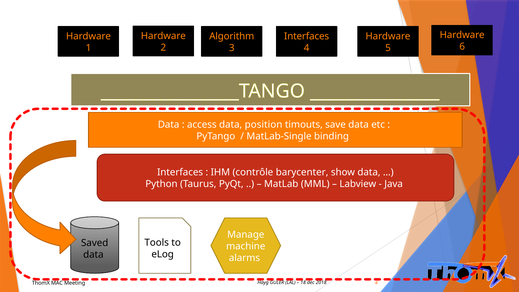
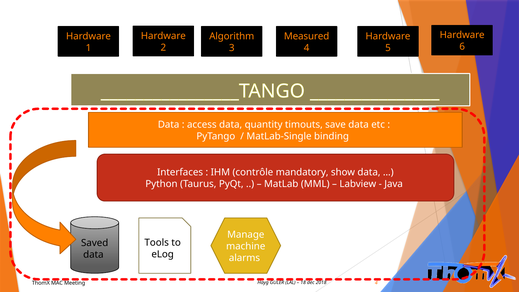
Interfaces: Interfaces -> Measured (307, 36)
position: position -> quantity (264, 125)
barycenter: barycenter -> mandatory (302, 172)
